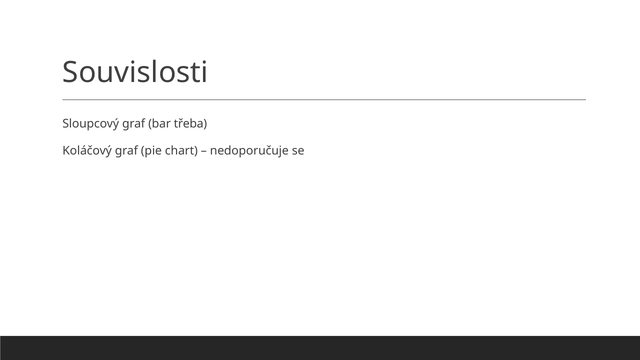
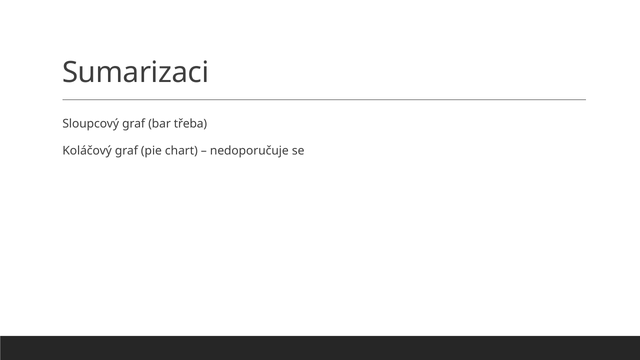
Souvislosti: Souvislosti -> Sumarizaci (136, 73)
